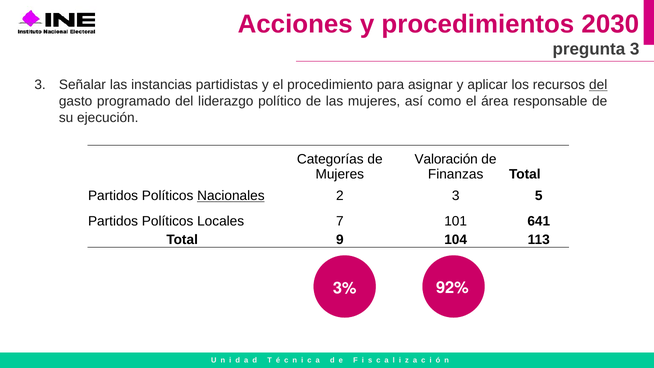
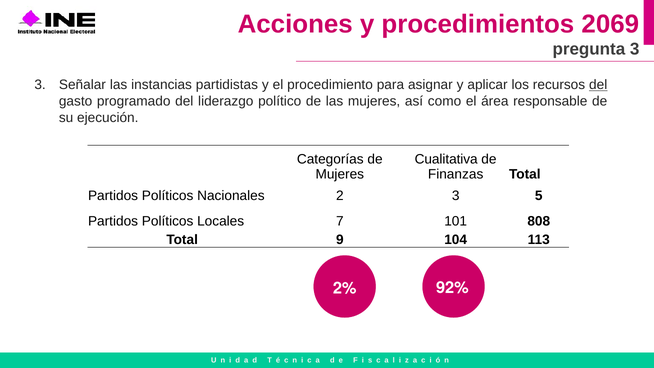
2030: 2030 -> 2069 (610, 24)
Valoración: Valoración -> Cualitativa (446, 159)
Nacionales underline: present -> none (231, 196)
641: 641 -> 808 (539, 221)
3%: 3% -> 2% (345, 288)
